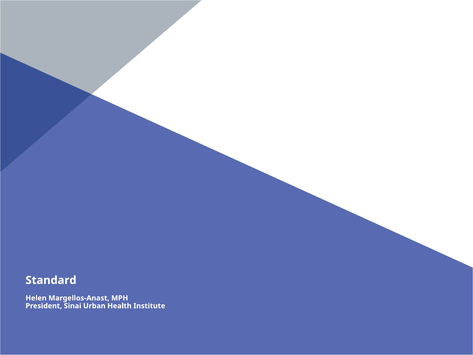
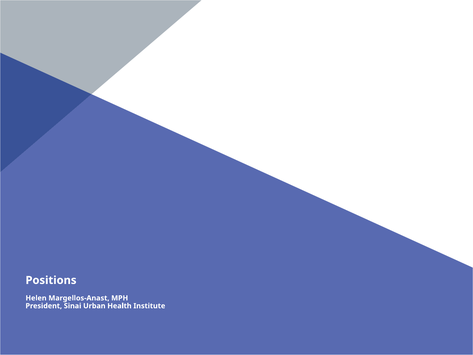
Standard: Standard -> Positions (51, 280)
